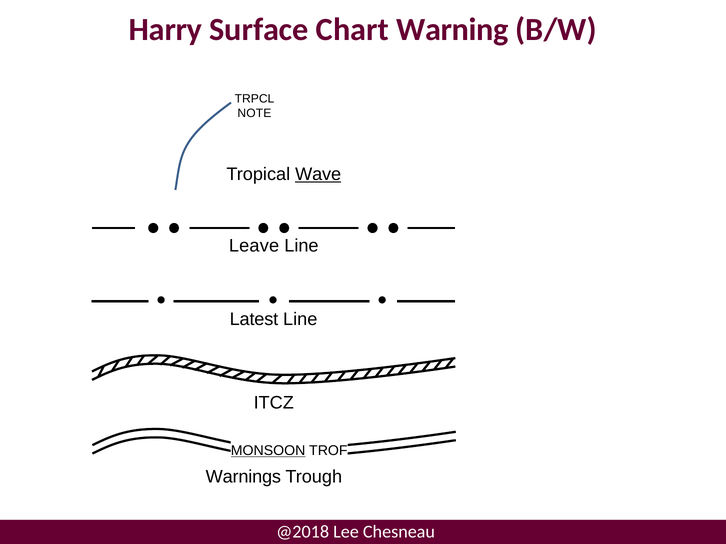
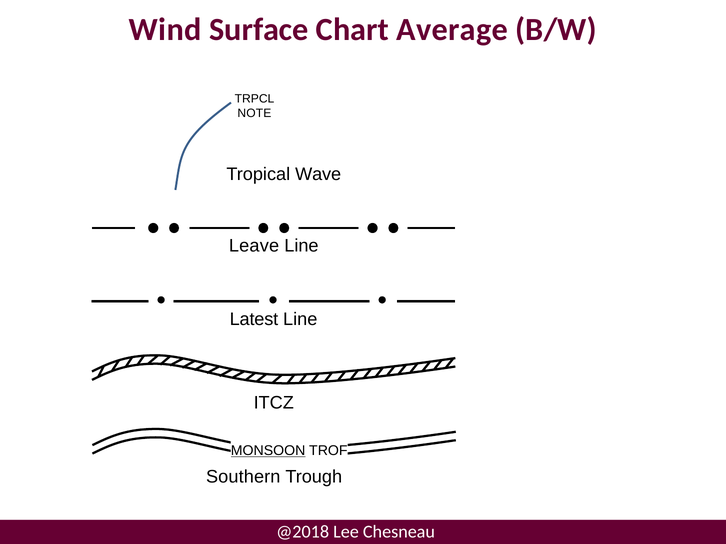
Harry: Harry -> Wind (165, 29)
Warning: Warning -> Average (452, 29)
Wave underline: present -> none (318, 175)
Warnings: Warnings -> Southern (243, 477)
